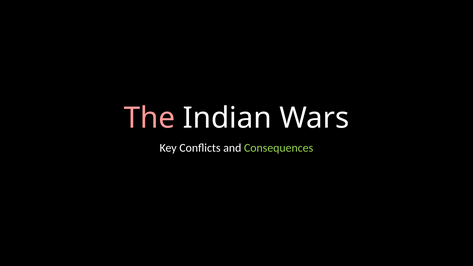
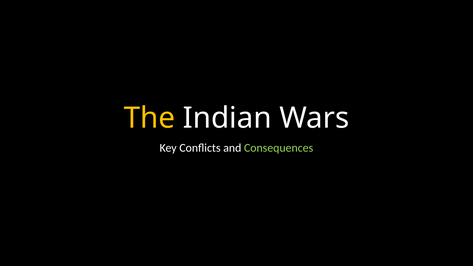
The colour: pink -> yellow (149, 118)
